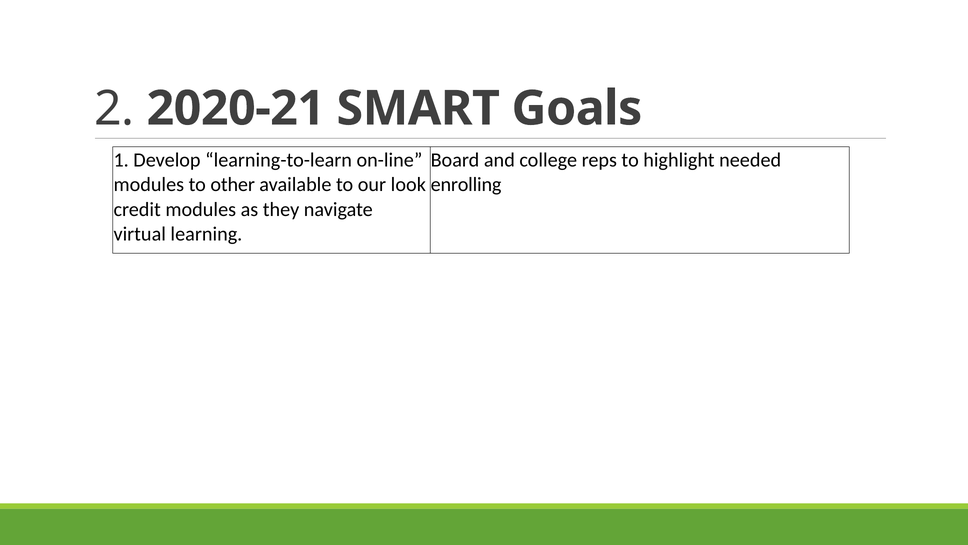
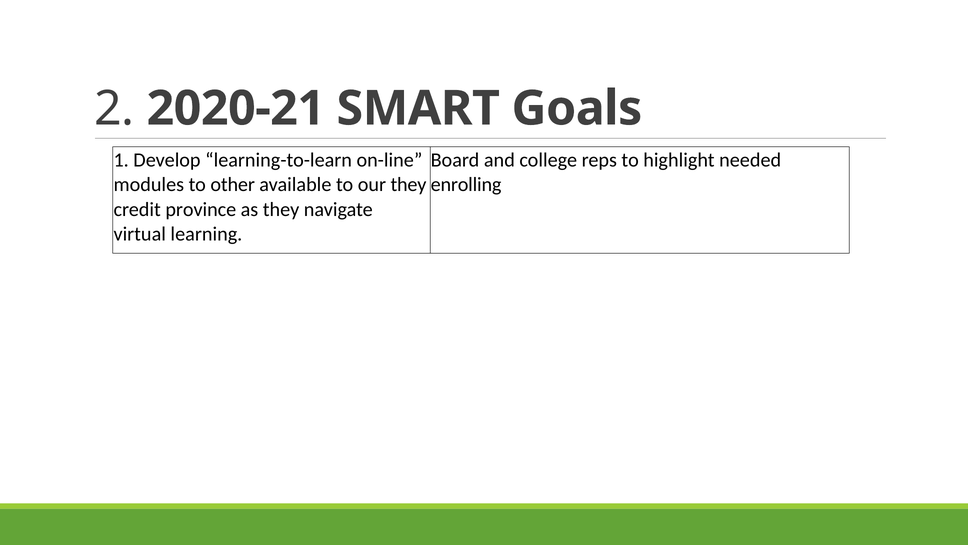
our look: look -> they (408, 185)
credit modules: modules -> province (201, 209)
